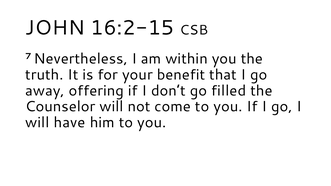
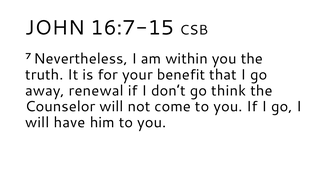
16:2-15: 16:2-15 -> 16:7-15 (132, 28)
offering: offering -> renewal (96, 91)
filled: filled -> think (229, 91)
